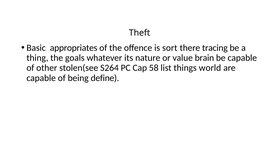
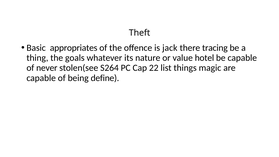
sort: sort -> jack (170, 48)
brain: brain -> hotel (204, 58)
other: other -> never (47, 68)
58: 58 -> 22 (154, 68)
world: world -> magic (210, 68)
